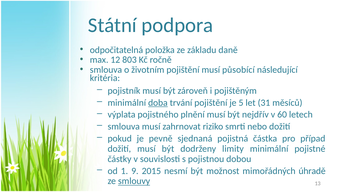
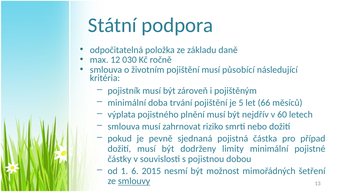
803: 803 -> 030 (130, 60)
doba underline: present -> none (158, 103)
31: 31 -> 66 (264, 103)
9: 9 -> 6 (135, 171)
úhradě: úhradě -> šetření (312, 171)
